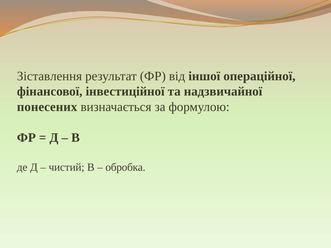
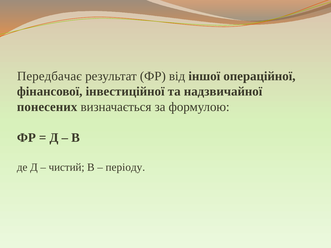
Зіставлення: Зіставлення -> Передбачає (49, 76)
обробка: обробка -> періоду (125, 167)
